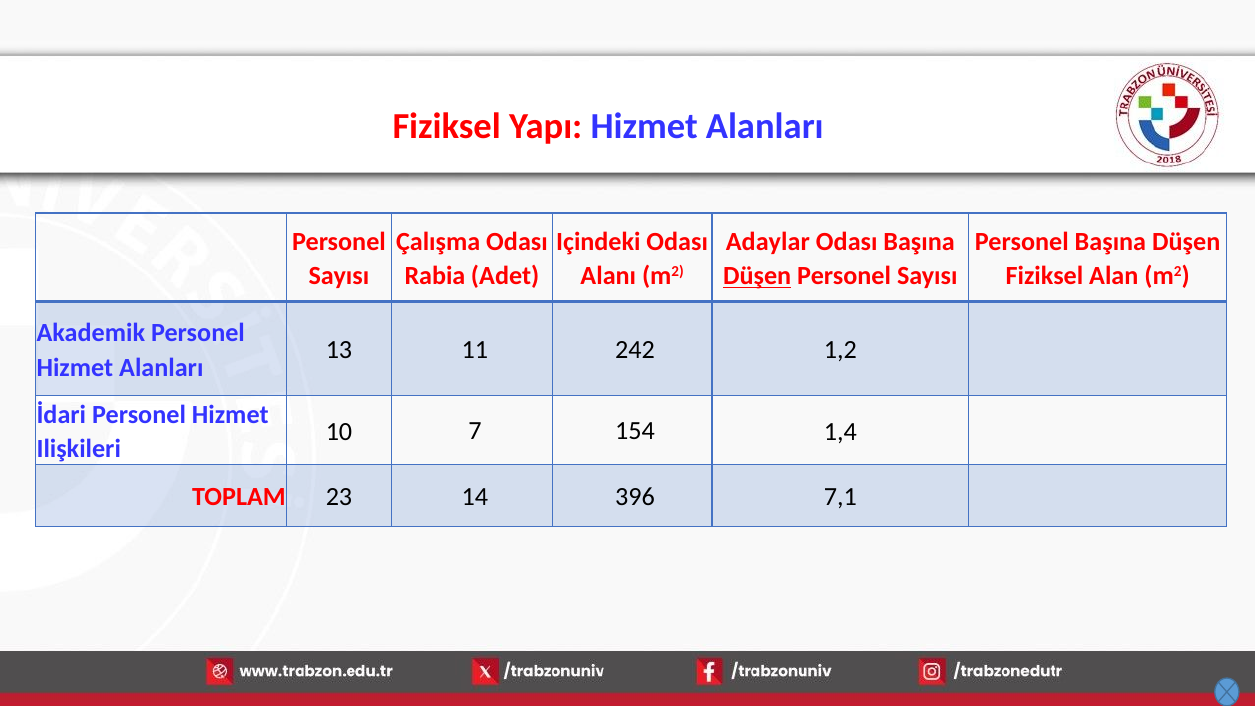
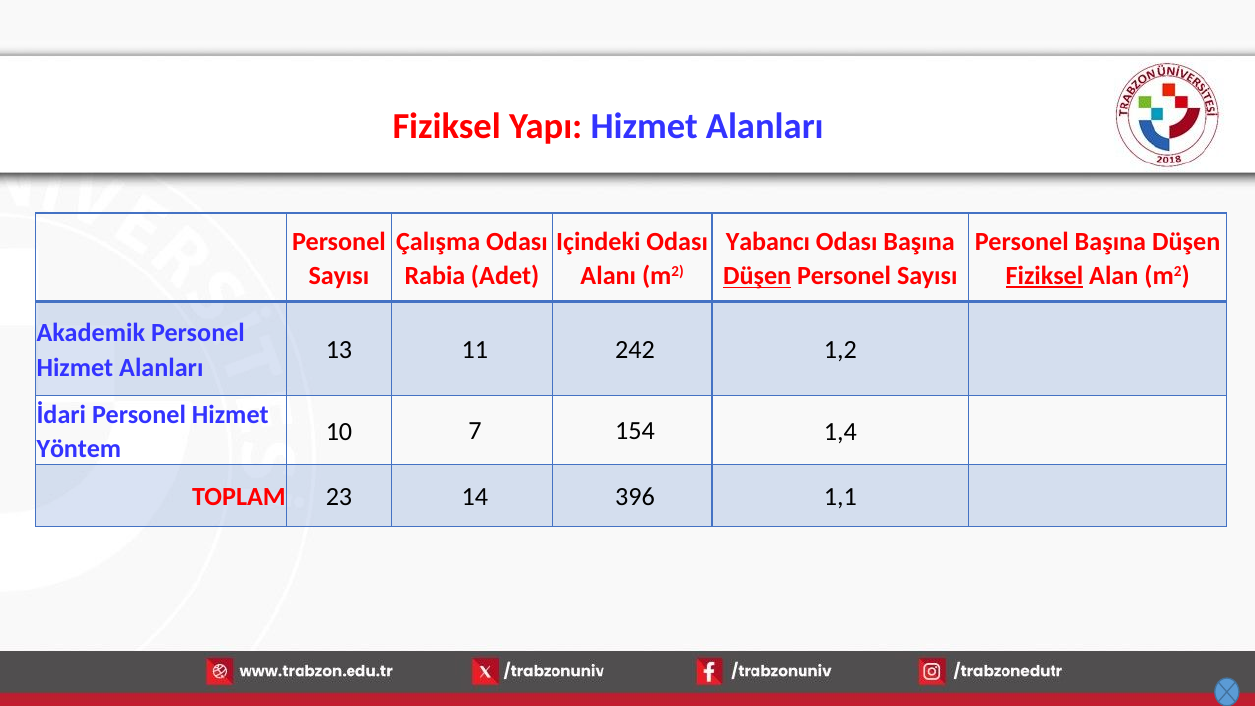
Adaylar: Adaylar -> Yabancı (768, 242)
Fiziksel underline: none -> present (1044, 276)
Ilişkileri: Ilişkileri -> Yöntem (79, 449)
7,1: 7,1 -> 1,1 (840, 497)
